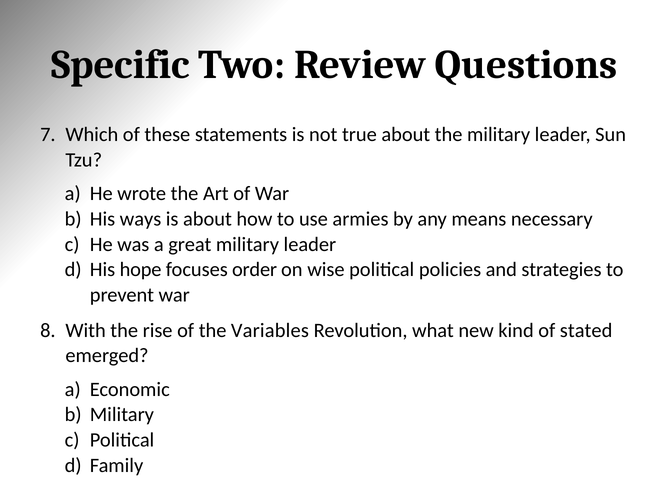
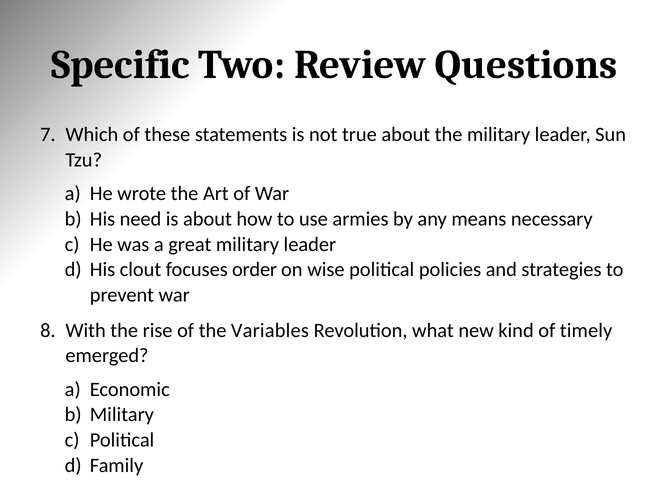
ways: ways -> need (141, 219)
hope: hope -> clout (140, 270)
stated: stated -> timely (586, 331)
